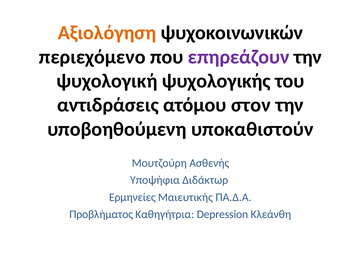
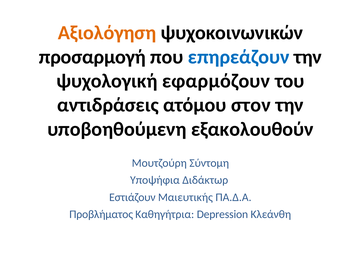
περιεχόμενο: περιεχόμενο -> προσαρμογή (92, 57)
επηρεάζουν colour: purple -> blue (239, 57)
ψυχολογικής: ψυχολογικής -> εφαρμόζουν (216, 81)
υποκαθιστούν: υποκαθιστούν -> εξακολουθούν (252, 129)
Ασθενής: Ασθενής -> Σύντομη (209, 163)
Ερμηνείες: Ερμηνείες -> Εστιάζουν (132, 197)
